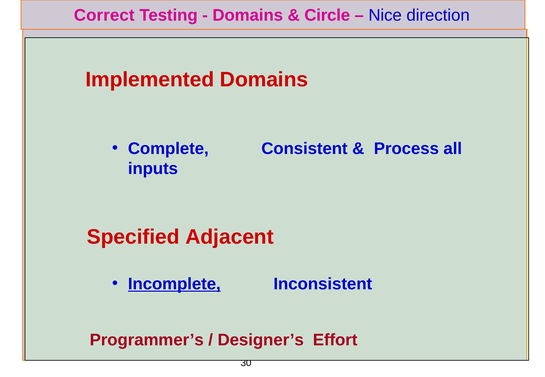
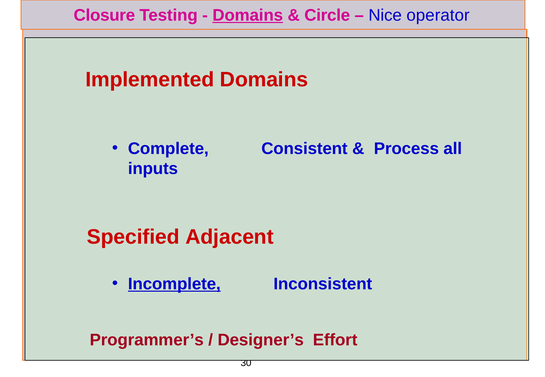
Correct: Correct -> Closure (104, 15)
Domains underline: none -> present (248, 15)
direction: direction -> operator (438, 15)
